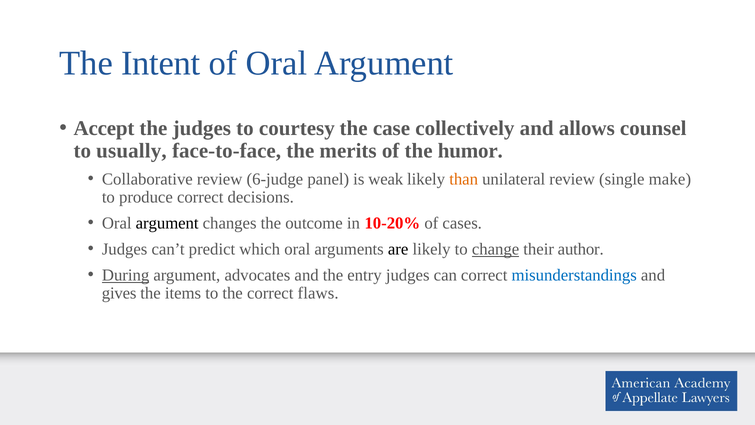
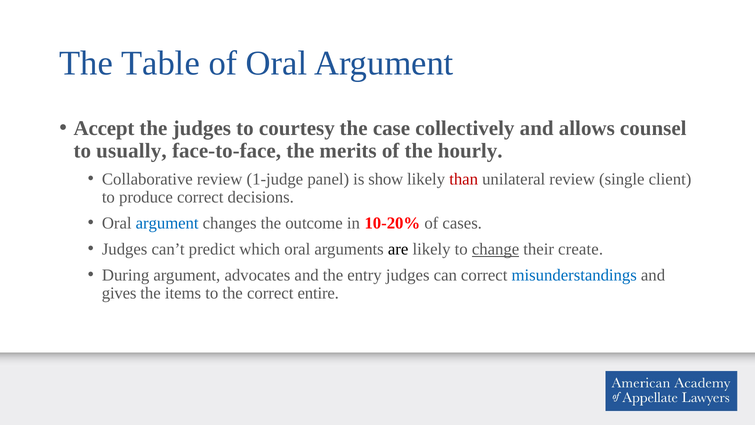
Intent: Intent -> Table (161, 63)
humor: humor -> hourly (470, 151)
6-judge: 6-judge -> 1-judge (275, 179)
weak: weak -> show (386, 179)
than colour: orange -> red (464, 179)
make: make -> client (670, 179)
argument colour: black -> blue (167, 223)
author: author -> create (581, 249)
During underline: present -> none (126, 275)
flaws: flaws -> entire (318, 293)
